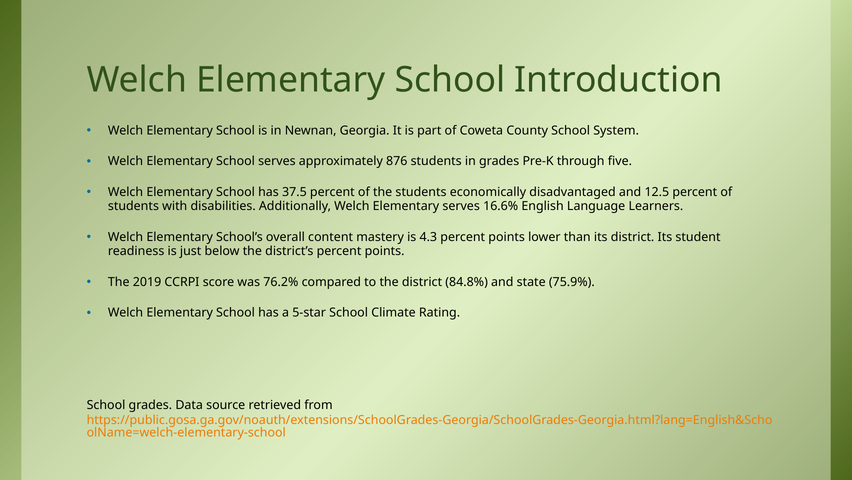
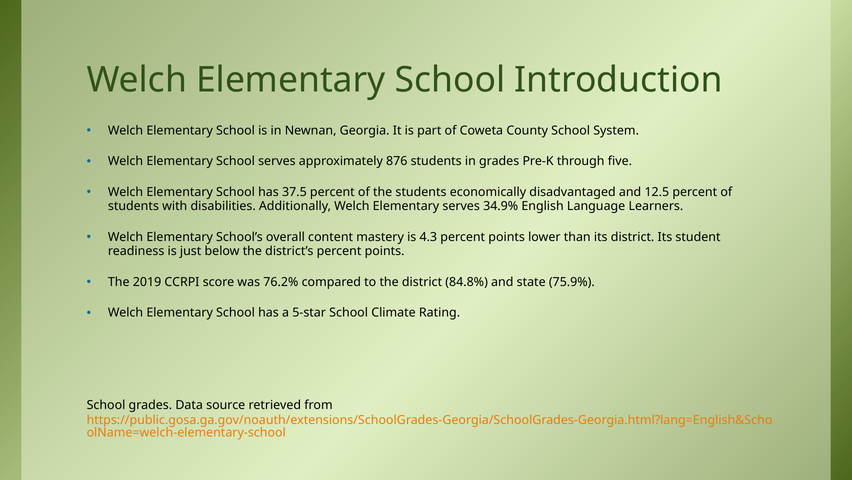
16.6%: 16.6% -> 34.9% (501, 206)
